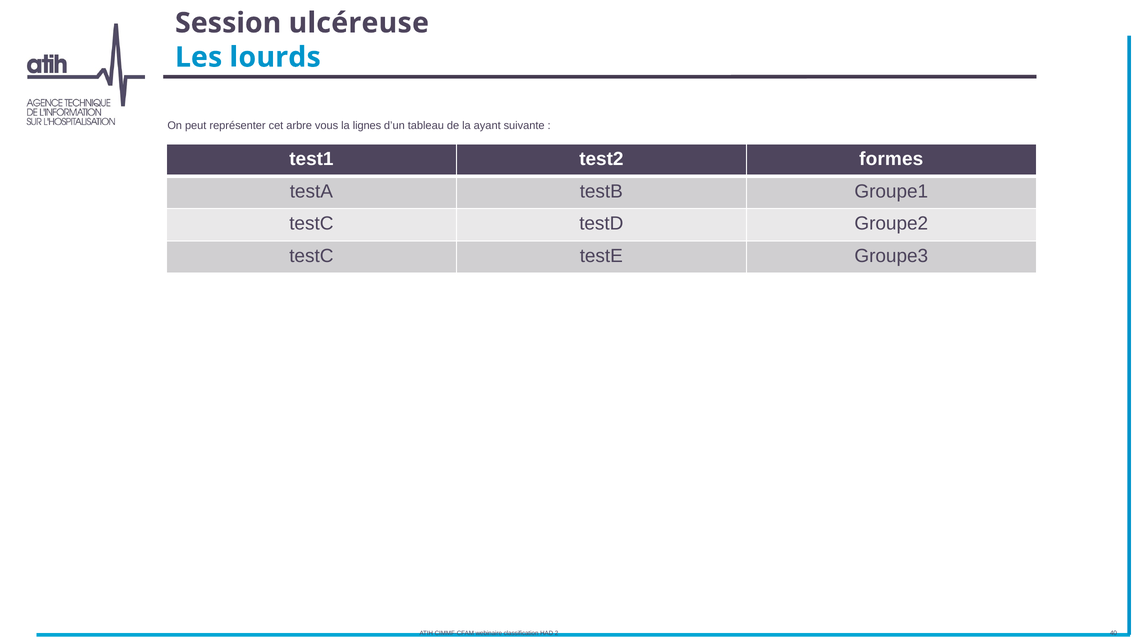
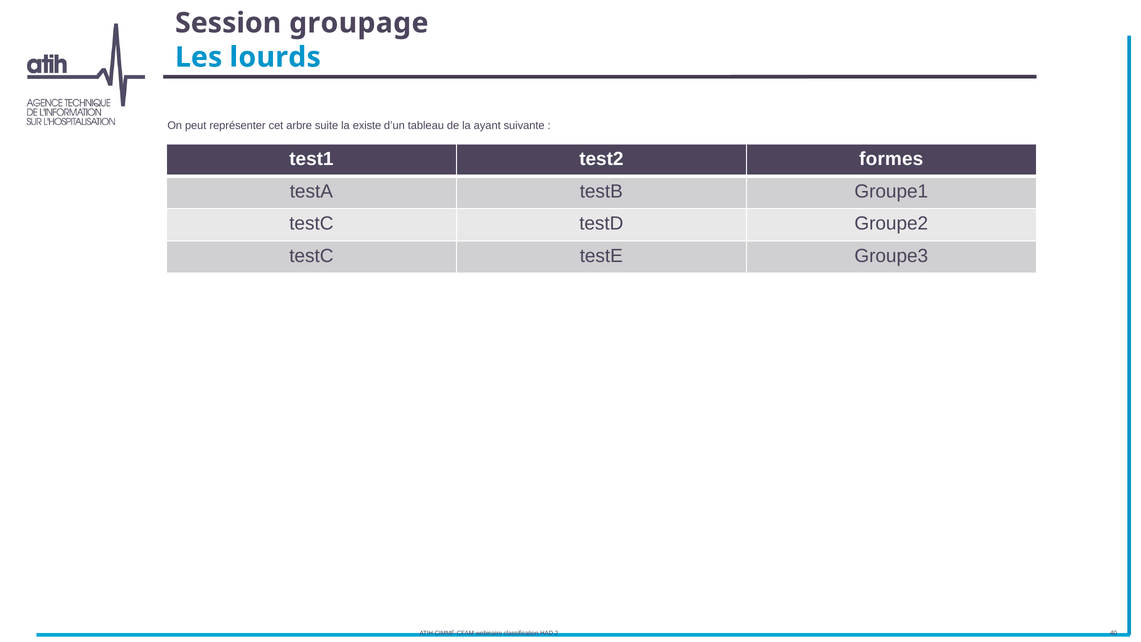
ulcéreuse: ulcéreuse -> groupage (359, 23)
vous: vous -> suite (327, 126)
lignes: lignes -> existe (367, 126)
